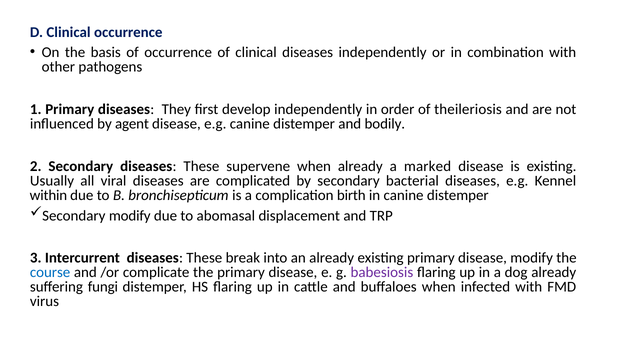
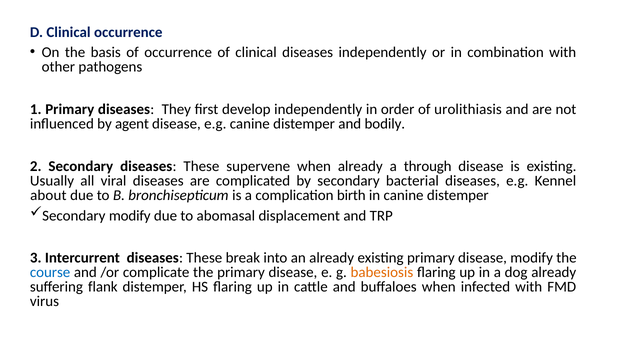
theileriosis: theileriosis -> urolithiasis (468, 110)
marked: marked -> through (428, 166)
within: within -> about (48, 196)
babesiosis colour: purple -> orange (382, 273)
fungi: fungi -> flank (103, 287)
